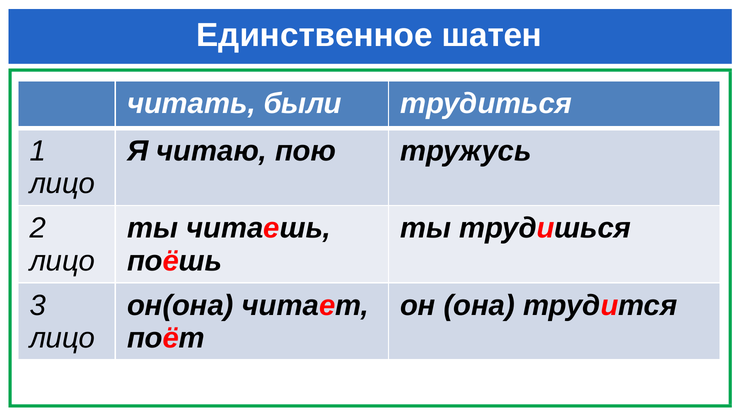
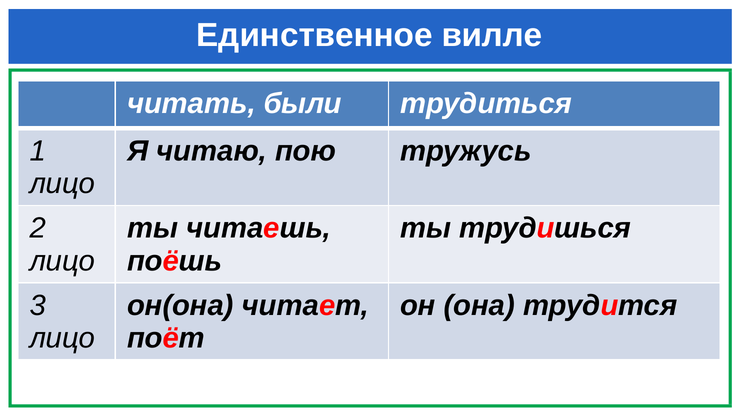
шатен: шатен -> вилле (492, 35)
